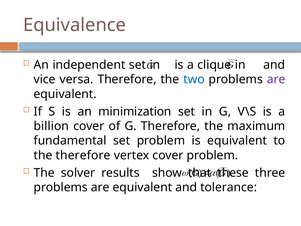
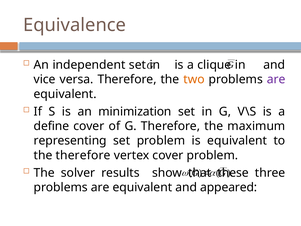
two colour: blue -> orange (194, 79)
billion: billion -> define (51, 126)
fundamental: fundamental -> representing (70, 141)
tolerance: tolerance -> appeared (229, 187)
